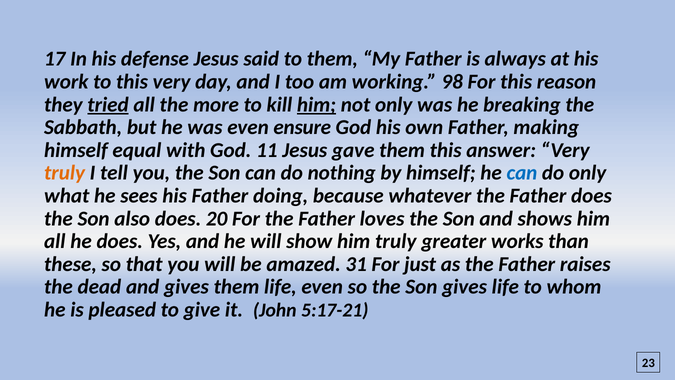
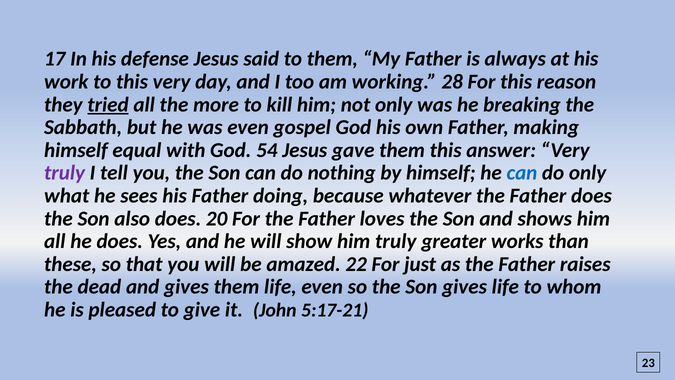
98: 98 -> 28 (452, 82)
him underline: present -> none (316, 104)
ensure: ensure -> gospel (302, 127)
11: 11 -> 54 (267, 150)
truly colour: orange -> purple (65, 173)
31: 31 -> 22 (356, 264)
